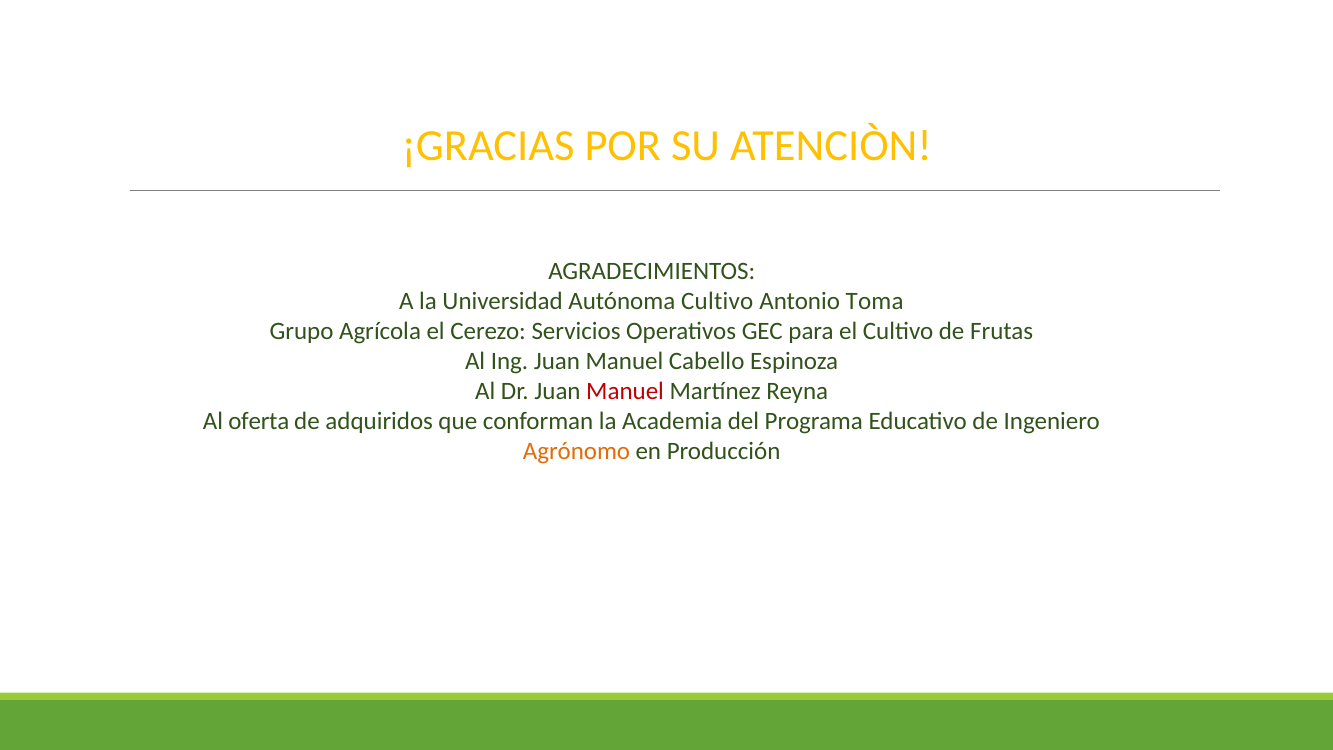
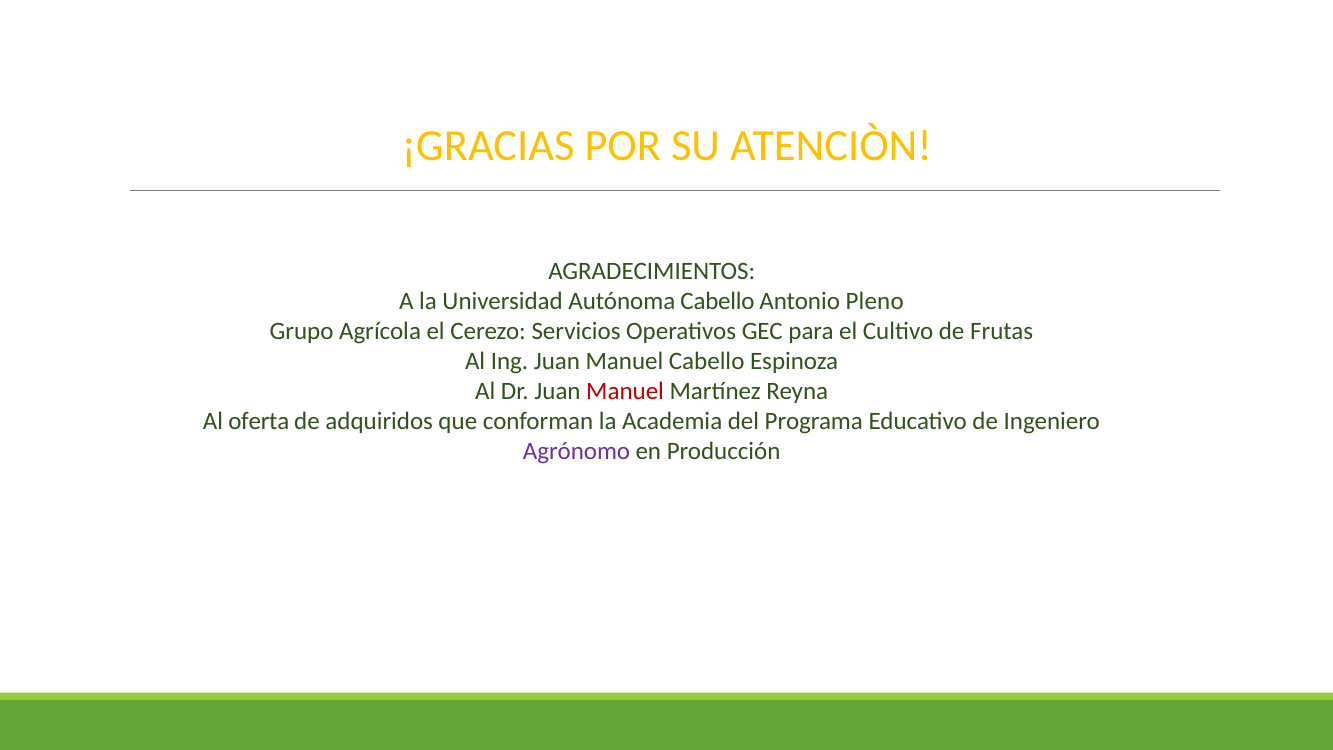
Autónoma Cultivo: Cultivo -> Cabello (717, 301)
Toma: Toma -> Pleno (875, 301)
Agrónomo colour: orange -> purple (577, 451)
